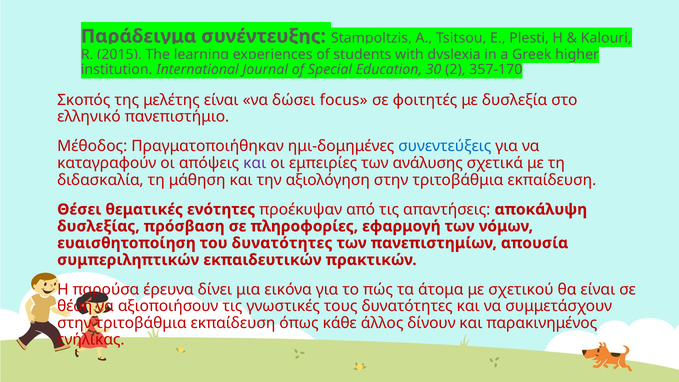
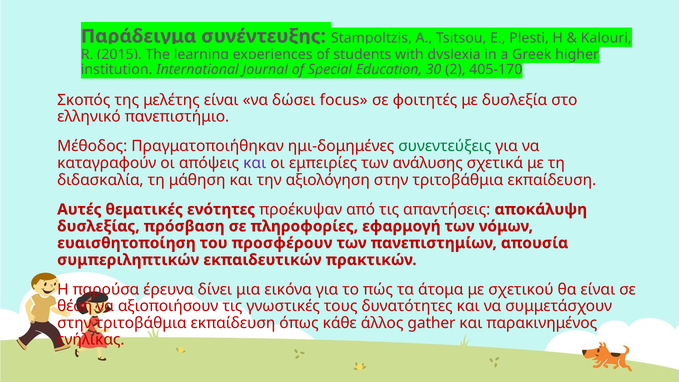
357-170: 357-170 -> 405-170 (496, 70)
συνεντεύξεις colour: blue -> green (445, 146)
Θέσει: Θέσει -> Αυτές (79, 209)
του δυνατότητες: δυνατότητες -> προσφέρουν (282, 243)
δίνουν: δίνουν -> gather (432, 323)
